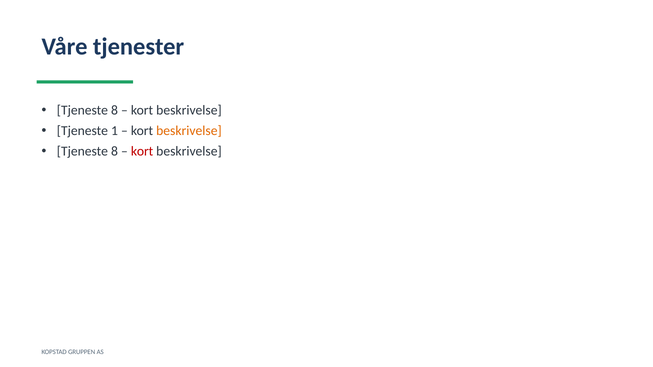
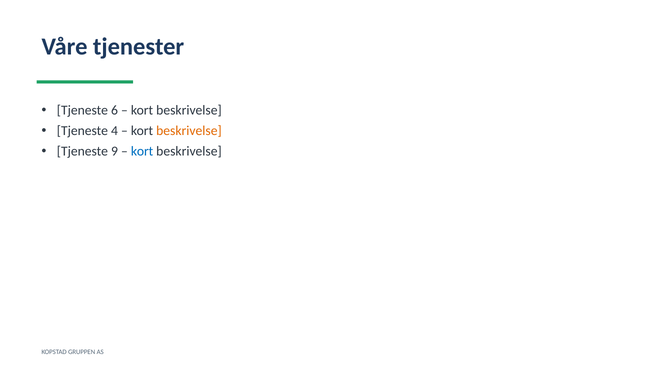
8: 8 -> 6 (114, 111)
1: 1 -> 4 (114, 131)
8: 8 -> 9 (114, 151)
kort colour: red -> blue (142, 151)
